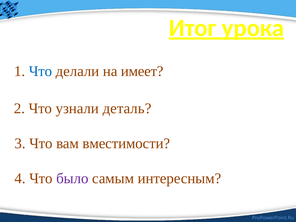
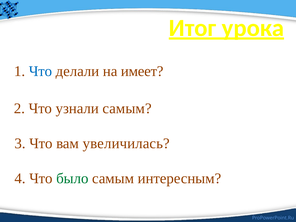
узнали деталь: деталь -> самым (127, 108)
вместимости: вместимости -> увеличилась (126, 143)
было colour: purple -> green (72, 178)
